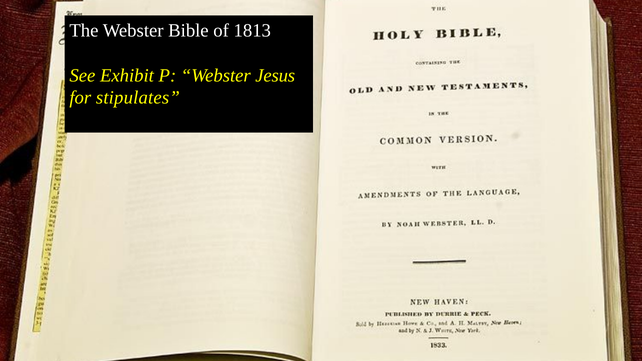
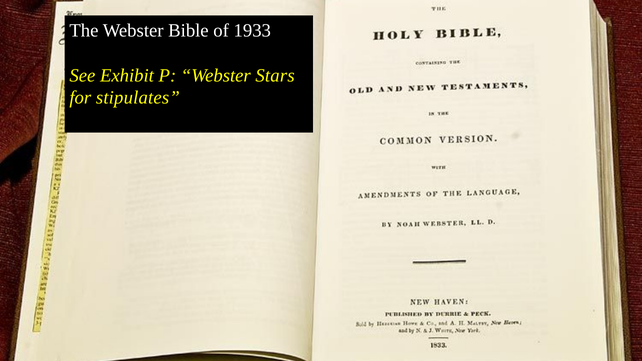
1813: 1813 -> 1933 (252, 30)
Jesus: Jesus -> Stars (275, 75)
